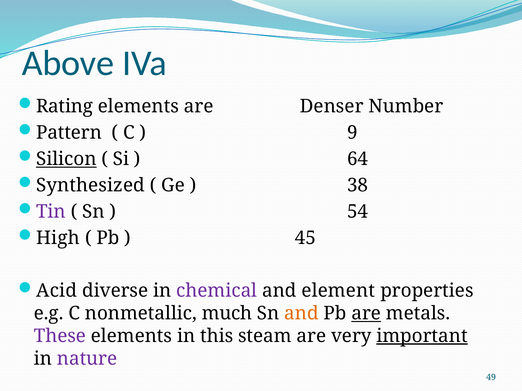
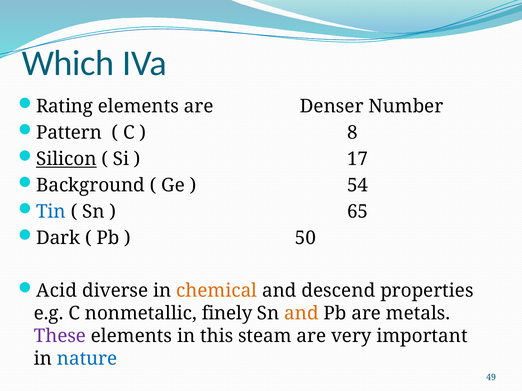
Above: Above -> Which (68, 63)
9: 9 -> 8 (352, 133)
64: 64 -> 17 (358, 159)
Synthesized: Synthesized -> Background (90, 186)
38: 38 -> 54 (358, 186)
Tin colour: purple -> blue (51, 212)
54: 54 -> 65 (358, 212)
High: High -> Dark (58, 238)
45: 45 -> 50 (305, 238)
chemical colour: purple -> orange (217, 291)
element: element -> descend (338, 291)
much: much -> finely (227, 314)
are underline: present -> none (366, 314)
important underline: present -> none (422, 336)
nature colour: purple -> blue (87, 359)
